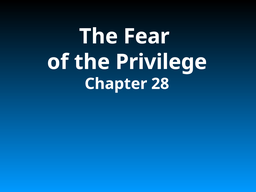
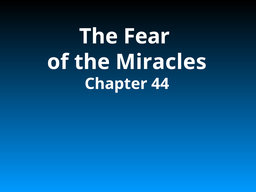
Privilege: Privilege -> Miracles (161, 62)
28: 28 -> 44 (160, 84)
